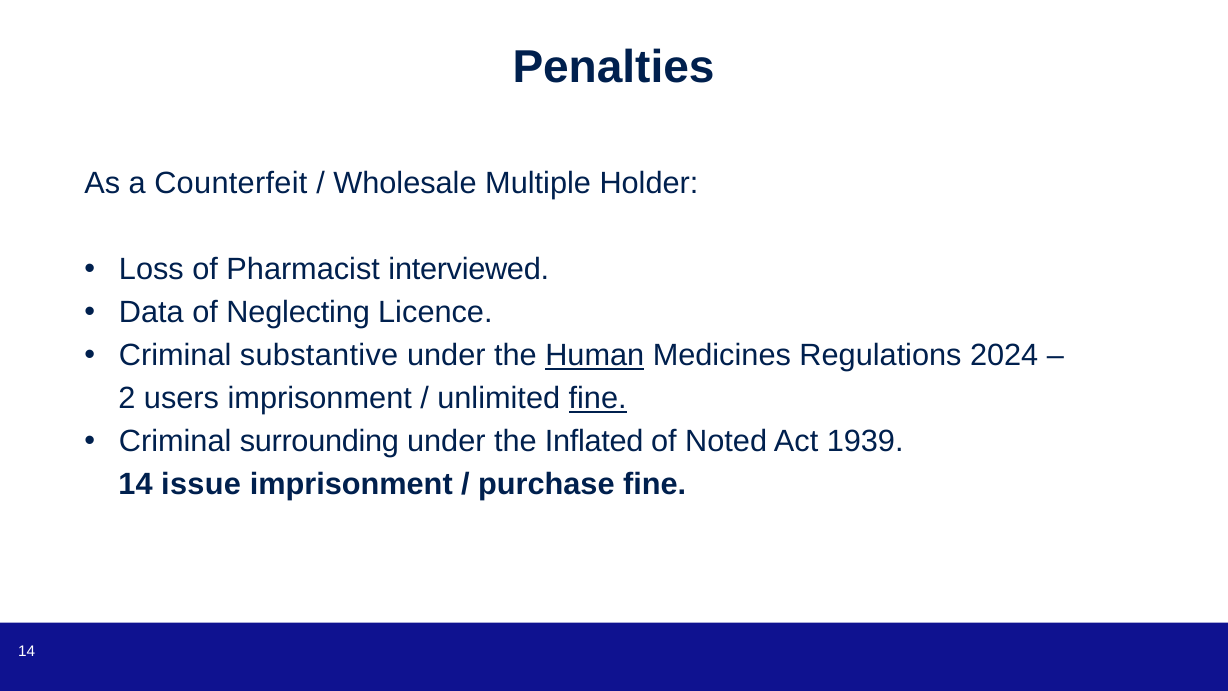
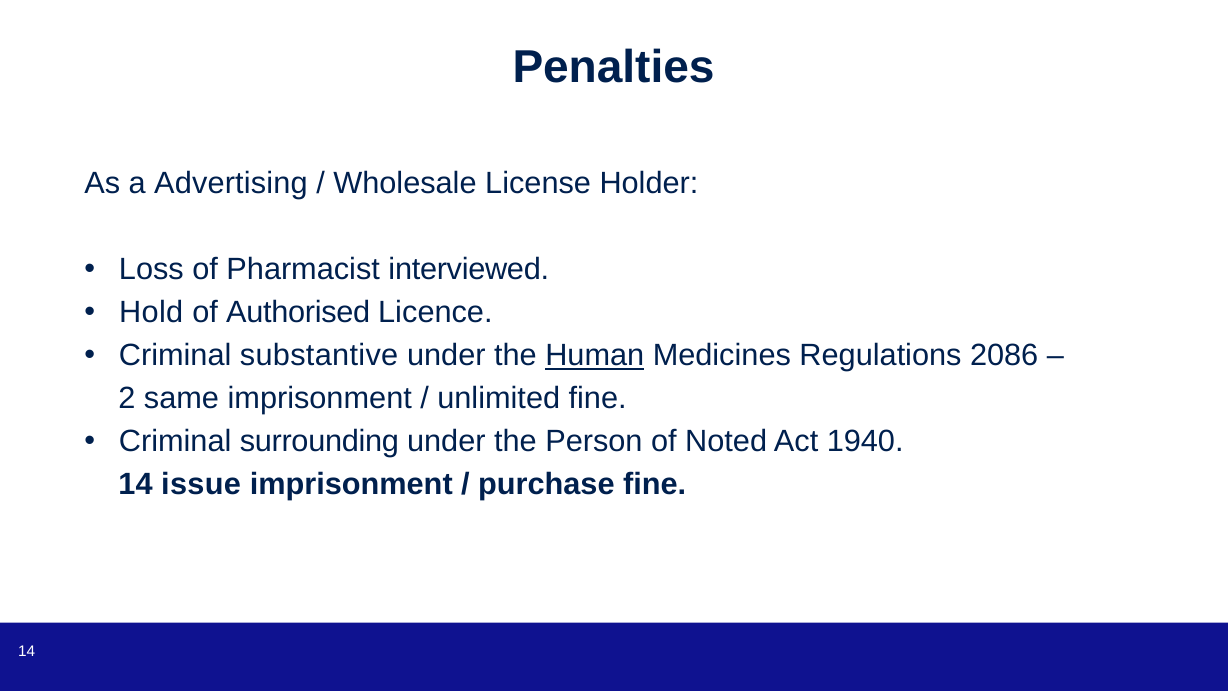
Counterfeit: Counterfeit -> Advertising (231, 184)
Multiple: Multiple -> License (538, 184)
Data: Data -> Hold (151, 313)
Neglecting: Neglecting -> Authorised (298, 313)
2024: 2024 -> 2086 (1004, 356)
users: users -> same (182, 399)
fine underline: present -> none (598, 399)
Inflated: Inflated -> Person (594, 441)
1939: 1939 -> 1940 (865, 441)
